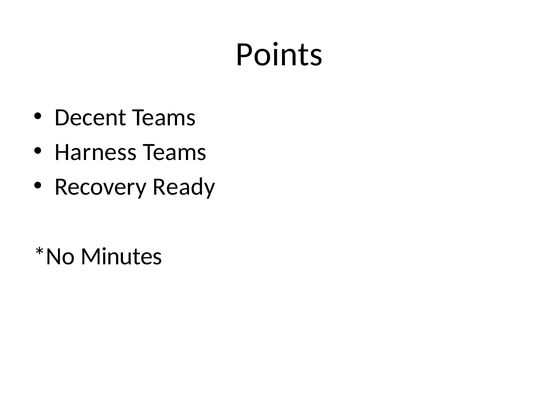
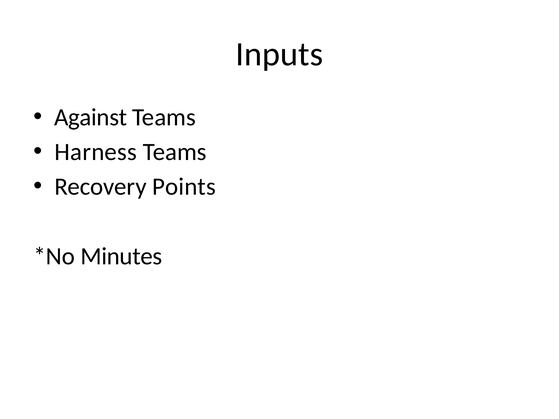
Points: Points -> Inputs (279, 54)
Decent: Decent -> Against (91, 117)
Ready: Ready -> Points (184, 187)
